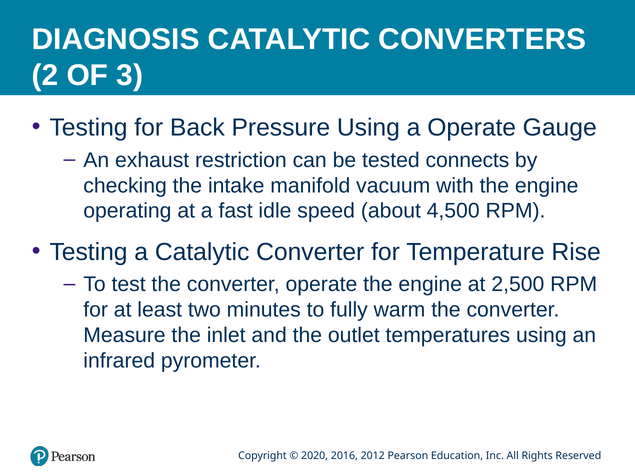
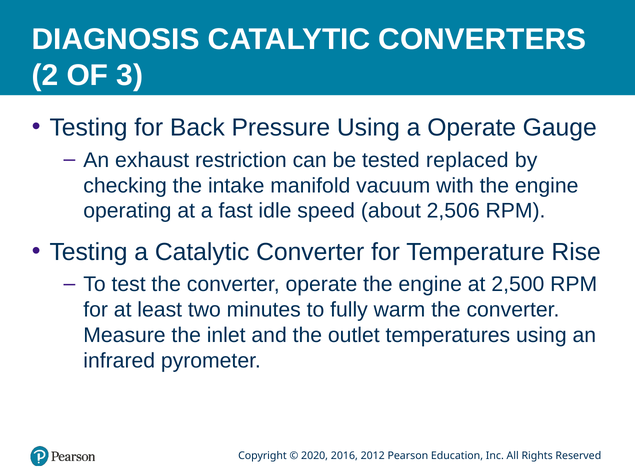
connects: connects -> replaced (467, 160)
4,500: 4,500 -> 2,506 (453, 211)
